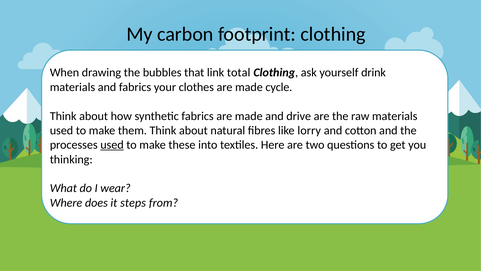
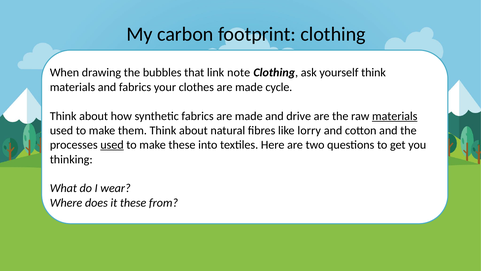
total: total -> note (239, 73)
yourself drink: drink -> think (374, 73)
materials underline: none -> present (395, 116)
it steps: steps -> these (133, 202)
